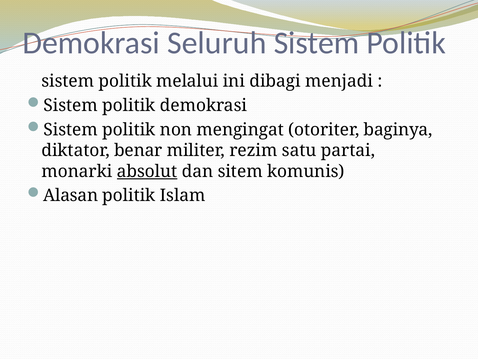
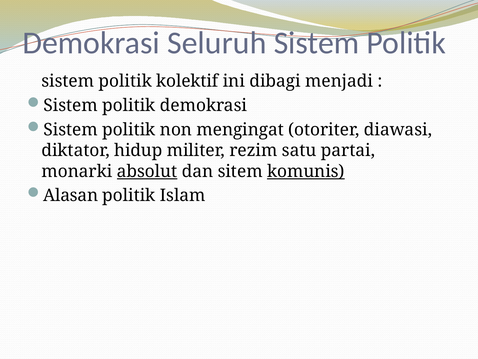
melalui: melalui -> kolektif (187, 81)
baginya: baginya -> diawasi (398, 130)
benar: benar -> hidup (138, 150)
komunis underline: none -> present (306, 171)
